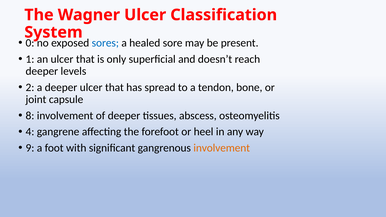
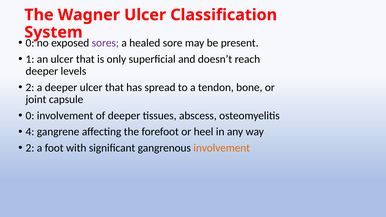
sores colour: blue -> purple (105, 43)
8: 8 -> 0 (30, 116)
9: 9 -> 2 (30, 148)
